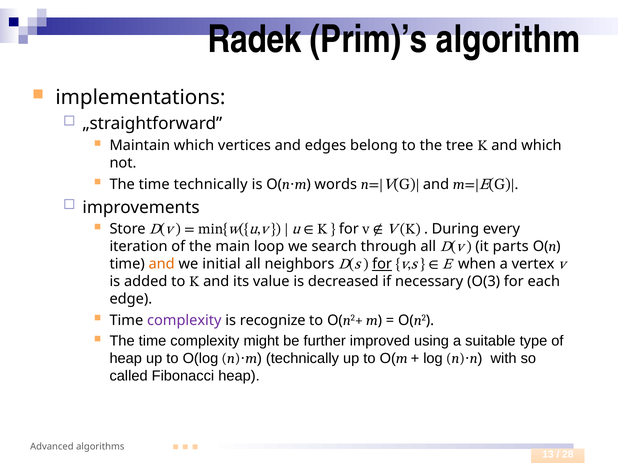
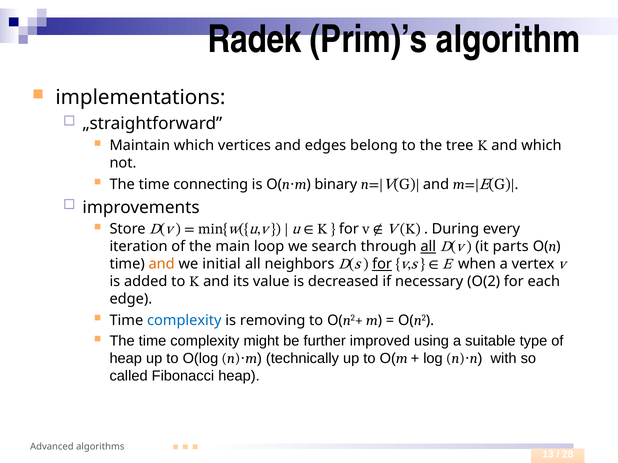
time technically: technically -> connecting (211, 185)
words: words -> binary (336, 185)
all underline: none -> present (428, 247)
O(3: O(3 -> O(2 (484, 282)
complexity colour: purple -> blue (184, 321)
recognize: recognize -> removing (273, 321)
